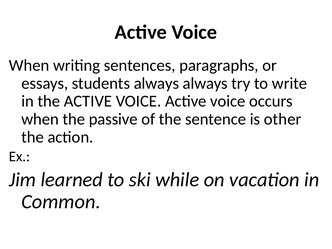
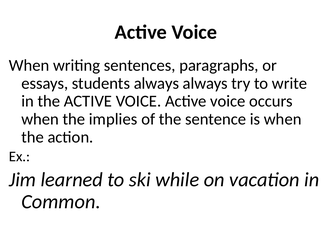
passive: passive -> implies (113, 119)
is other: other -> when (283, 119)
